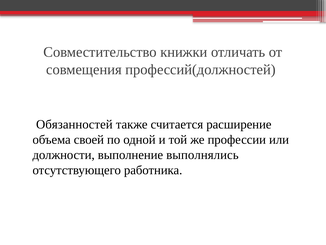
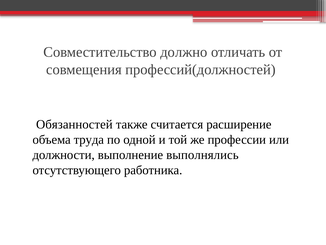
книжки: книжки -> должно (184, 52)
своей: своей -> труда (89, 139)
